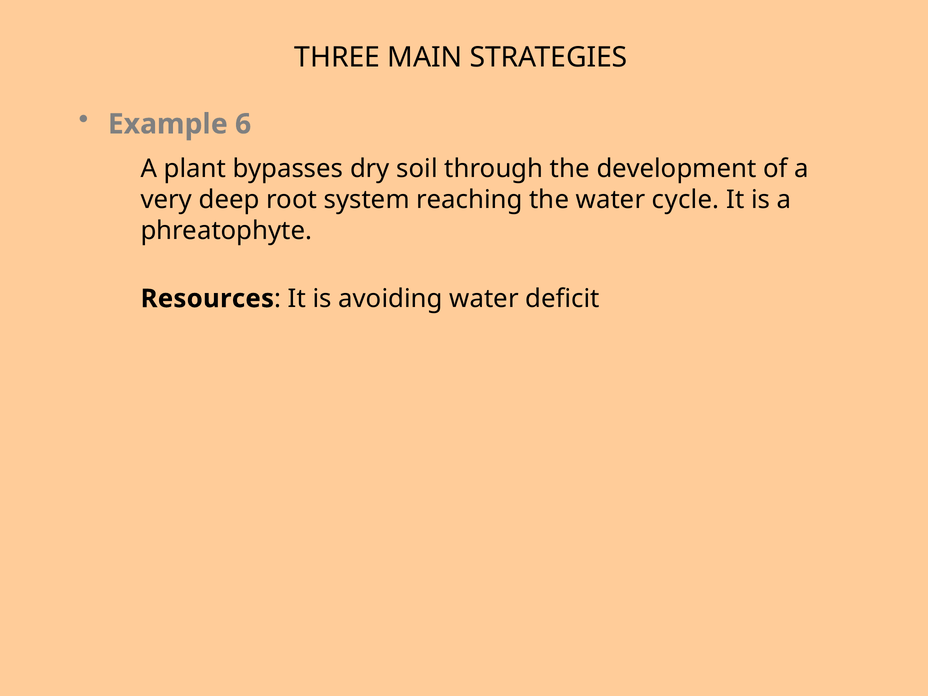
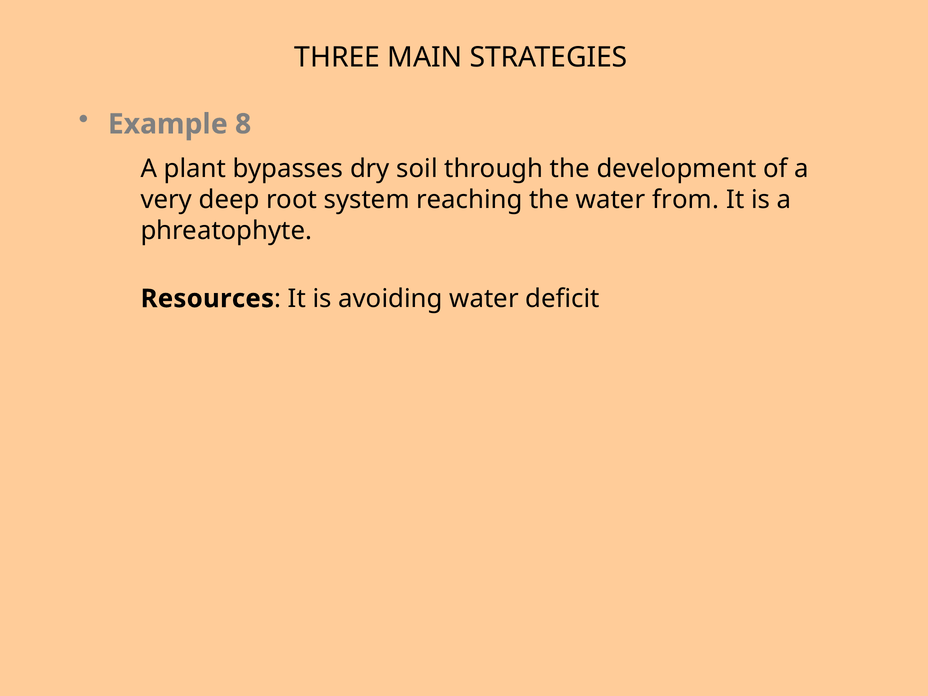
6: 6 -> 8 (243, 124)
cycle: cycle -> from (686, 200)
